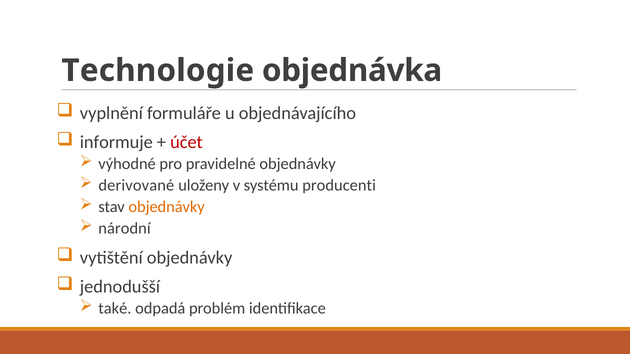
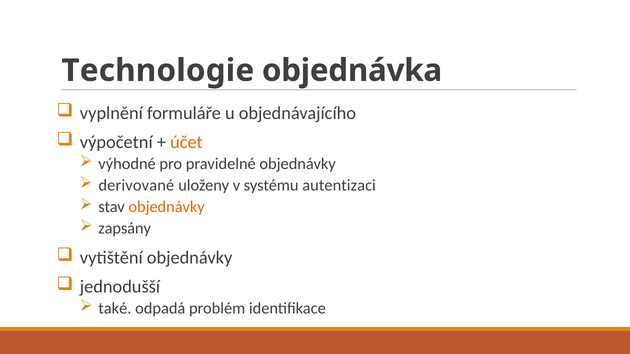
informuje: informuje -> výpočetní (116, 142)
účet colour: red -> orange (186, 142)
producenti: producenti -> autentizaci (339, 185)
národní: národní -> zapsány (125, 229)
